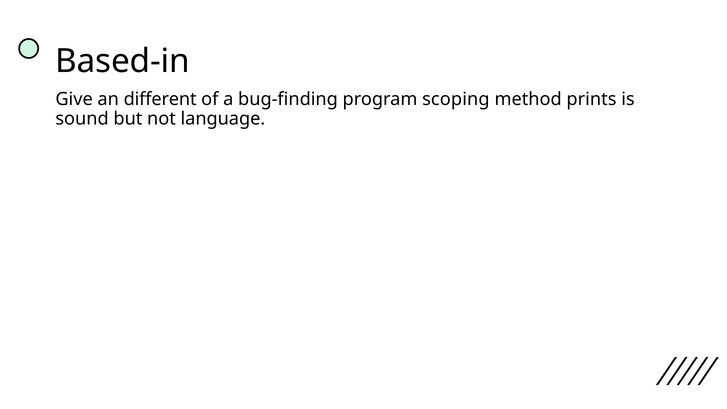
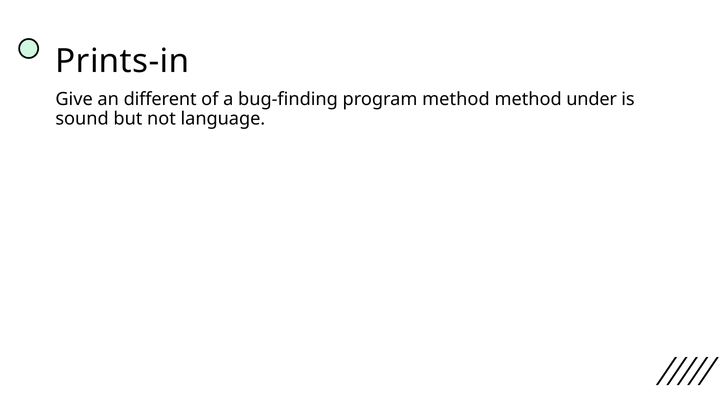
Based-in: Based-in -> Prints-in (122, 61)
program scoping: scoping -> method (456, 99)
prints: prints -> under (592, 99)
